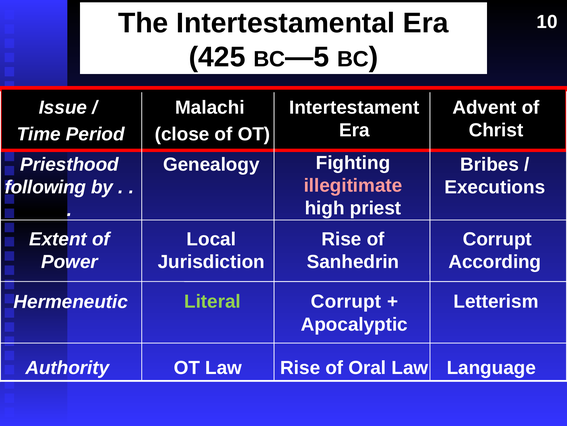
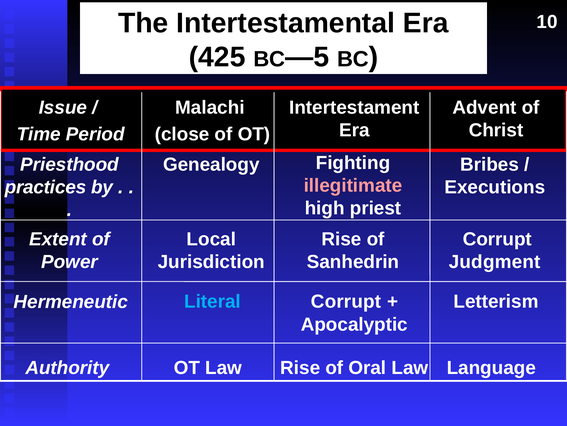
following: following -> practices (45, 187)
According: According -> Judgment (495, 262)
Literal colour: light green -> light blue (213, 301)
